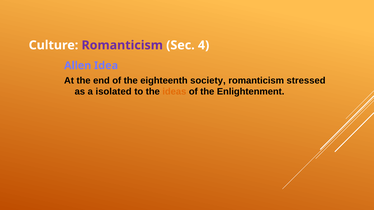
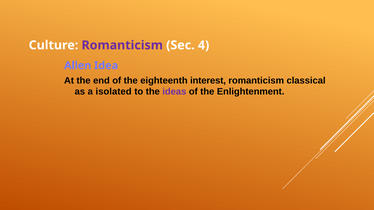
society: society -> interest (208, 81)
stressed: stressed -> classical (306, 81)
ideas colour: orange -> purple (174, 92)
